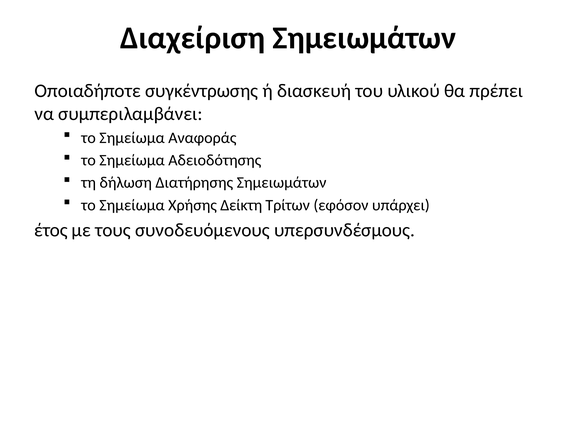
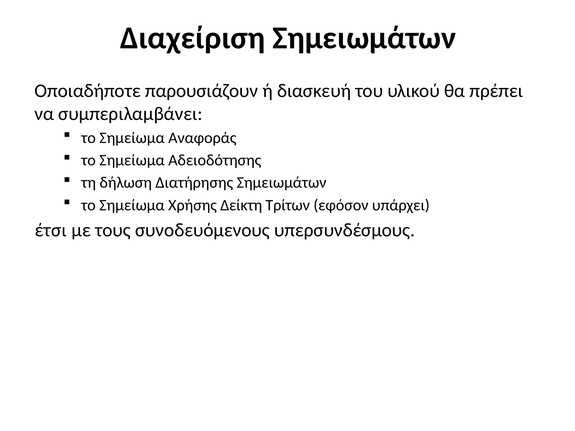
συγκέντρωσης: συγκέντρωσης -> παρουσιάζουν (202, 91)
έτος: έτος -> έτσι (51, 230)
